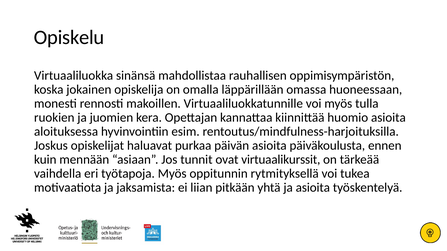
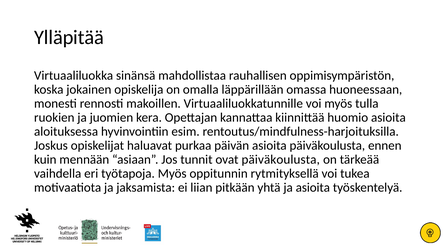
Opiskelu: Opiskelu -> Ylläpitää (69, 38)
ovat virtuaalikurssit: virtuaalikurssit -> päiväkoulusta (281, 160)
